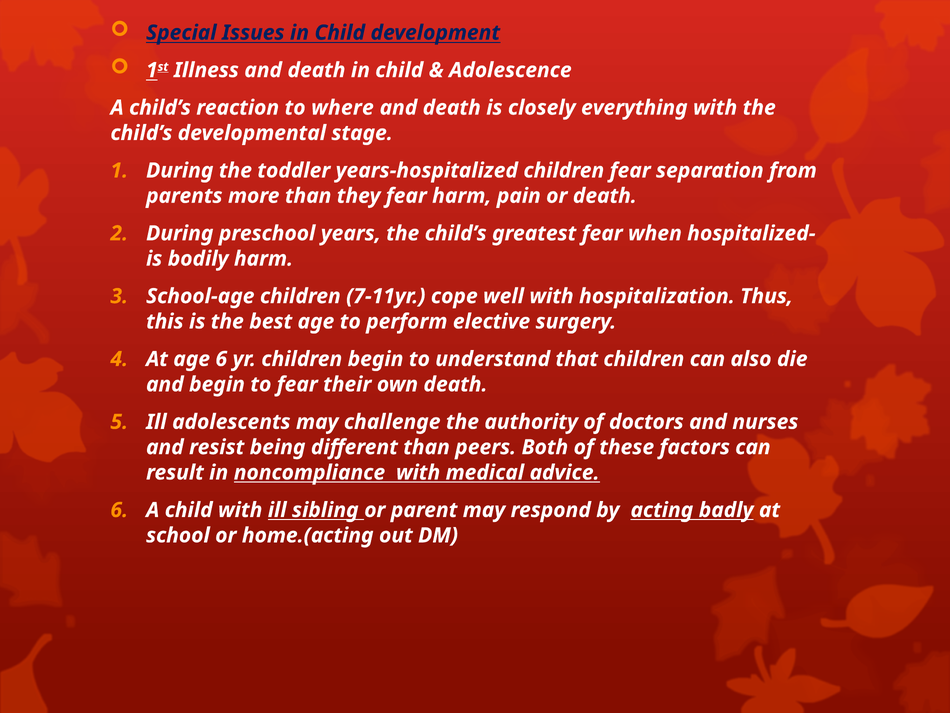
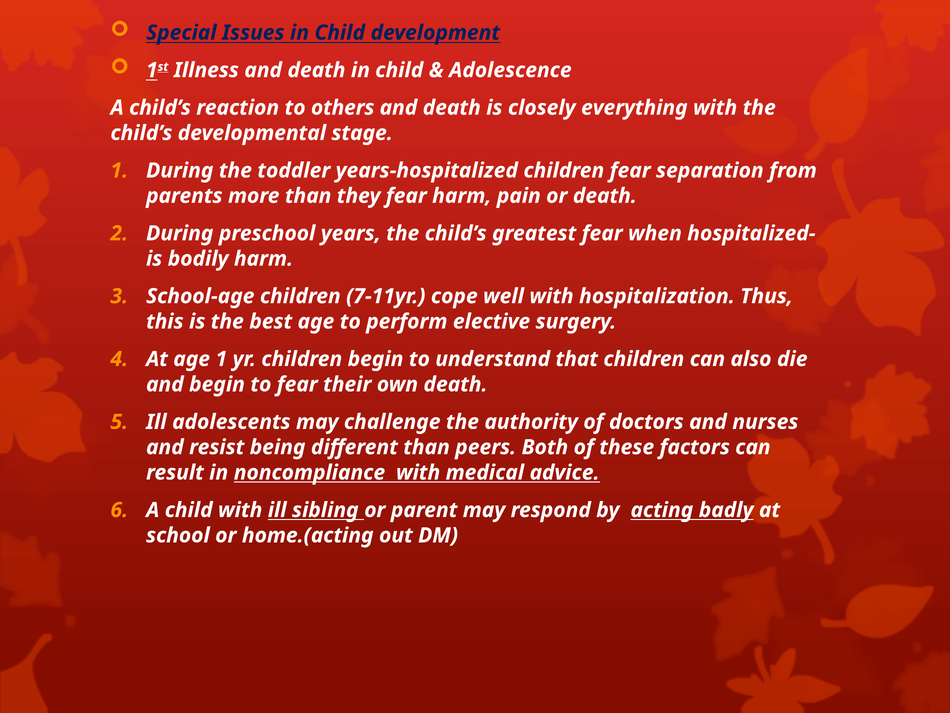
where: where -> others (343, 108)
age 6: 6 -> 1 (221, 359)
